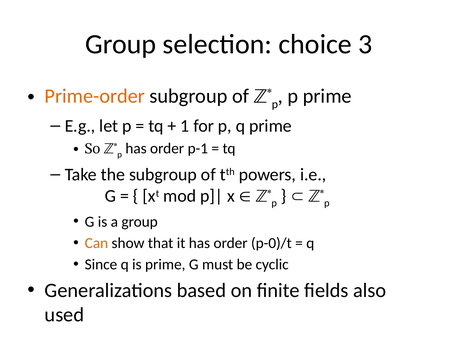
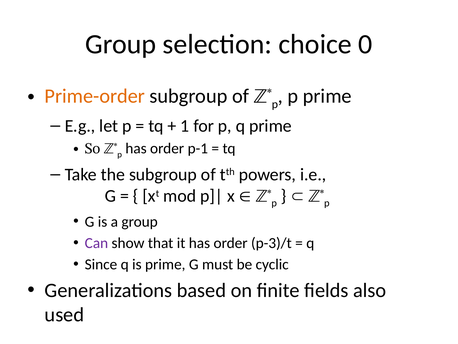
3: 3 -> 0 (365, 44)
Can colour: orange -> purple (96, 243)
p-0)/t: p-0)/t -> p-3)/t (271, 243)
